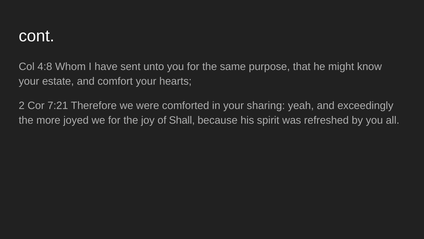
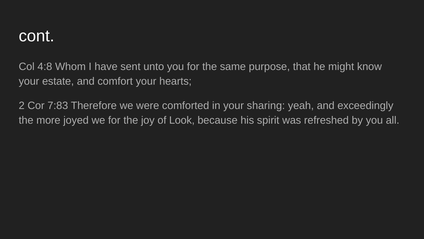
7:21: 7:21 -> 7:83 (58, 105)
Shall: Shall -> Look (182, 120)
